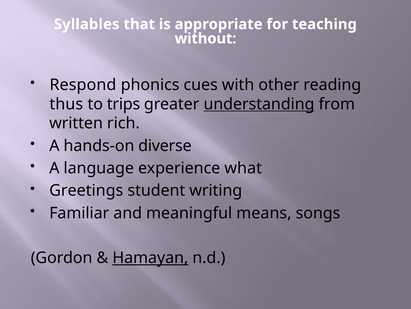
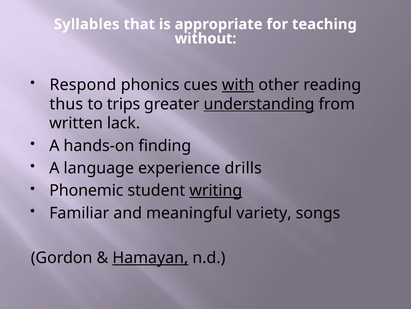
with underline: none -> present (238, 85)
rich: rich -> lack (124, 123)
diverse: diverse -> finding (165, 145)
what: what -> drills (243, 168)
Greetings: Greetings -> Phonemic (86, 190)
writing underline: none -> present (216, 190)
means: means -> variety (264, 213)
